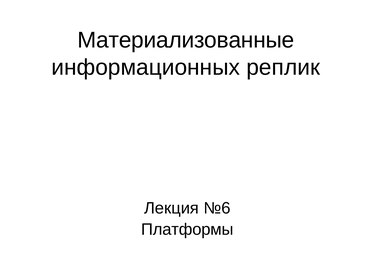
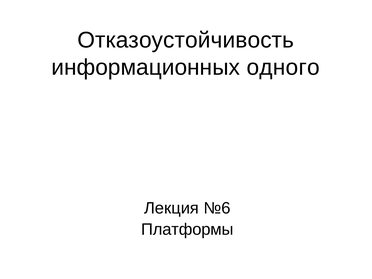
Материализованные: Материализованные -> Отказоустойчивость (186, 40)
реплик: реплик -> одного (283, 67)
